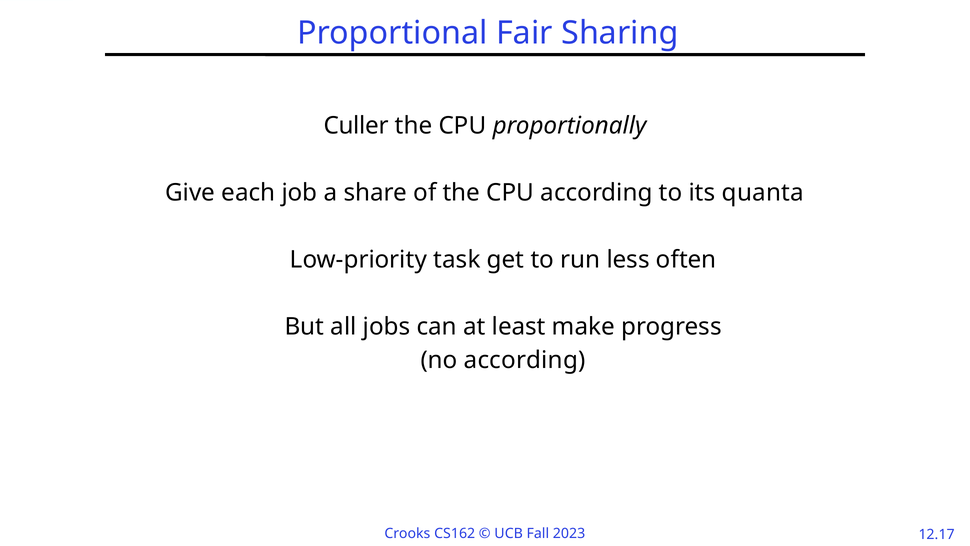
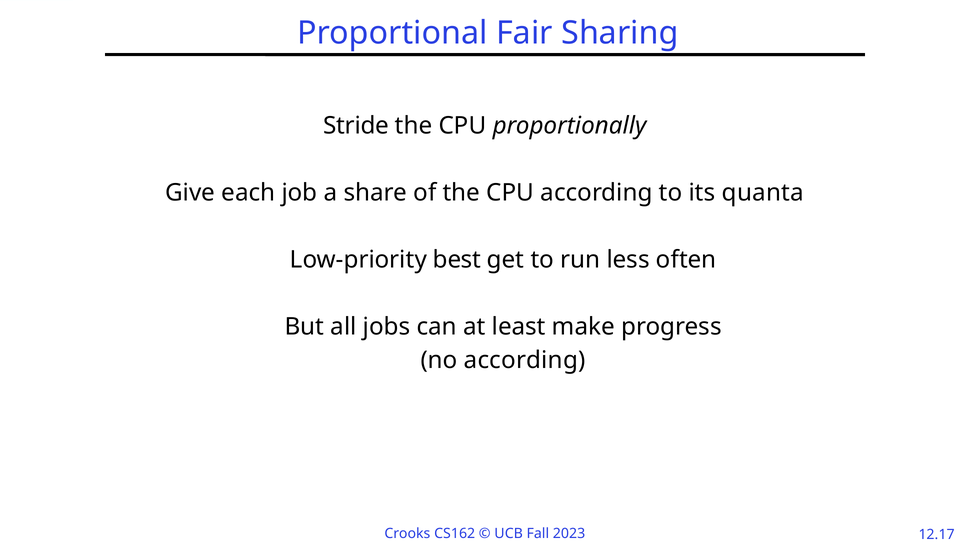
Culler: Culler -> Stride (356, 126)
task: task -> best (457, 259)
